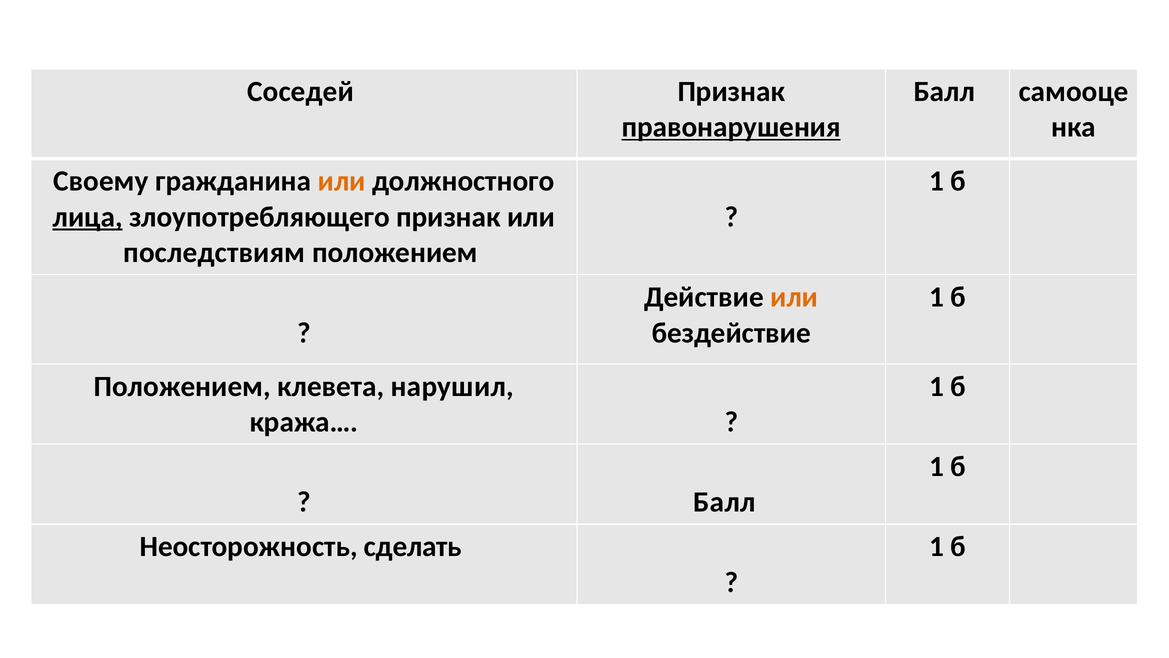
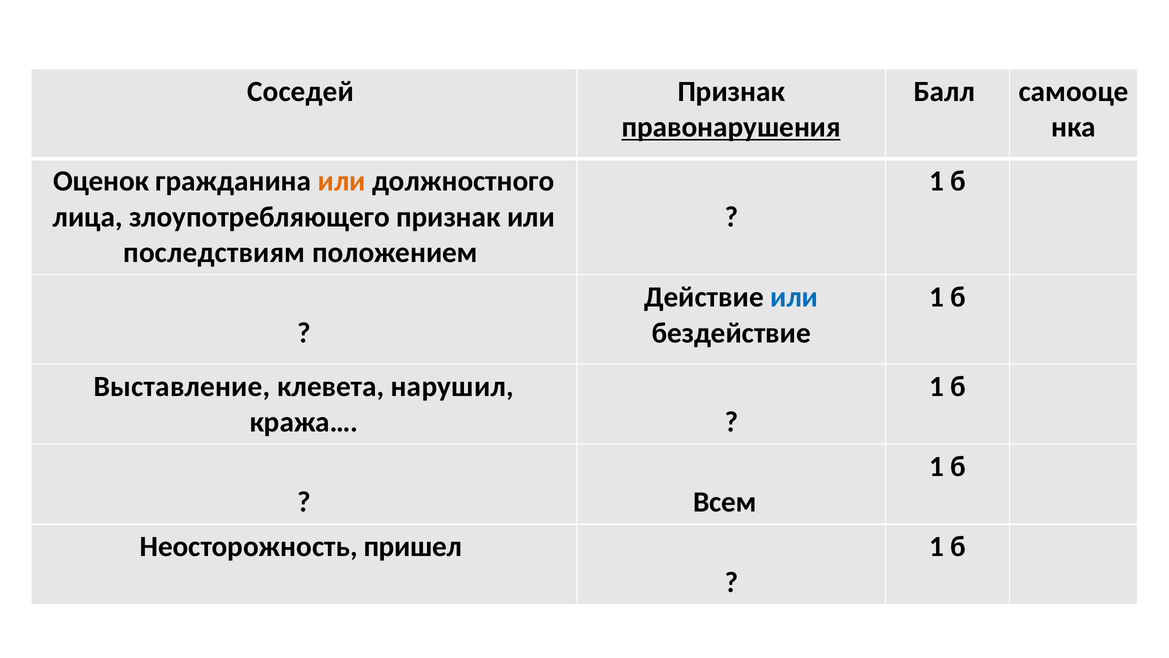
Своему: Своему -> Оценок (101, 181)
лица underline: present -> none (88, 217)
или colour: orange -> blue (794, 297)
Положением: Положением -> Выставление (182, 386)
Балл: Балл -> Всем (725, 502)
сделать: сделать -> пришел (413, 546)
